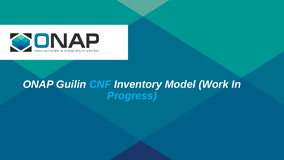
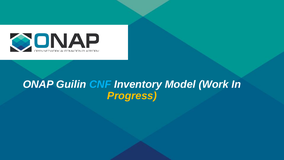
Progress colour: light blue -> yellow (132, 96)
